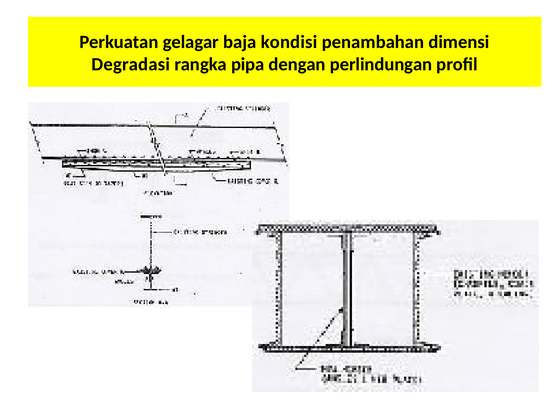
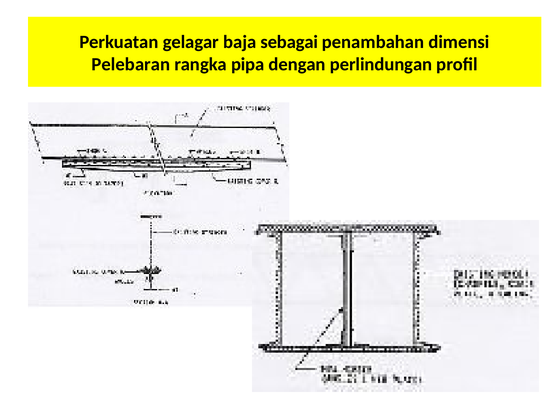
kondisi: kondisi -> sebagai (289, 42)
Degradasi: Degradasi -> Pelebaran (131, 64)
